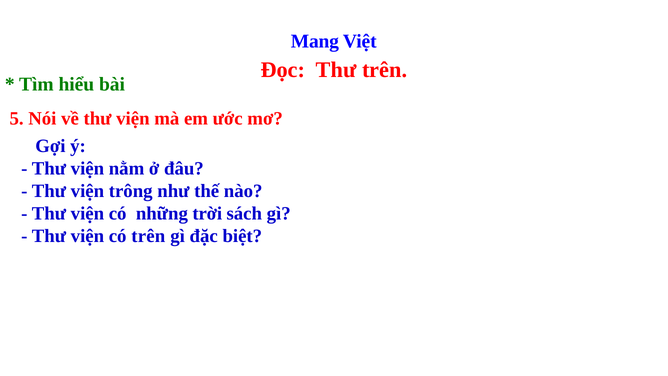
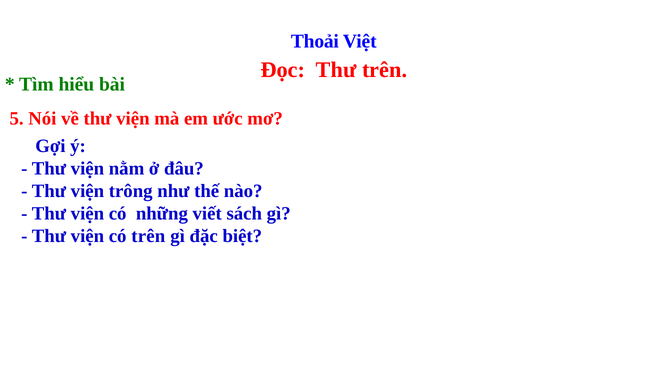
Mang: Mang -> Thoải (315, 41)
trời: trời -> viết (207, 214)
